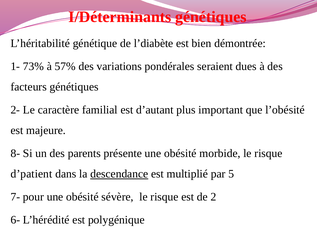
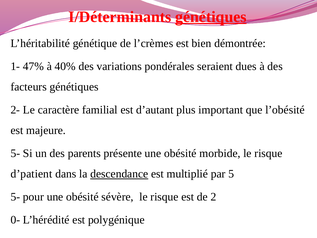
génétiques underline: none -> present (211, 17)
l’diabète: l’diabète -> l’crèmes (154, 43)
73%: 73% -> 47% (33, 66)
57%: 57% -> 40% (65, 66)
8-: 8- -> 5- (15, 153)
7-: 7- -> 5- (15, 197)
6-: 6- -> 0- (15, 219)
